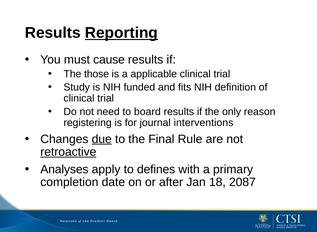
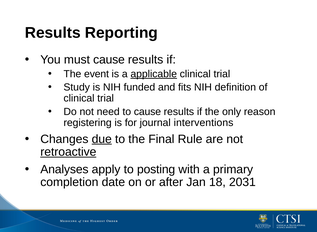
Reporting underline: present -> none (121, 33)
those: those -> event (97, 74)
applicable underline: none -> present (154, 74)
to board: board -> cause (147, 112)
defines: defines -> posting (156, 169)
2087: 2087 -> 2031 (242, 182)
